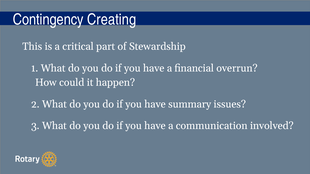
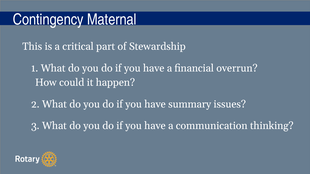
Creating: Creating -> Maternal (112, 19)
involved: involved -> thinking (272, 126)
